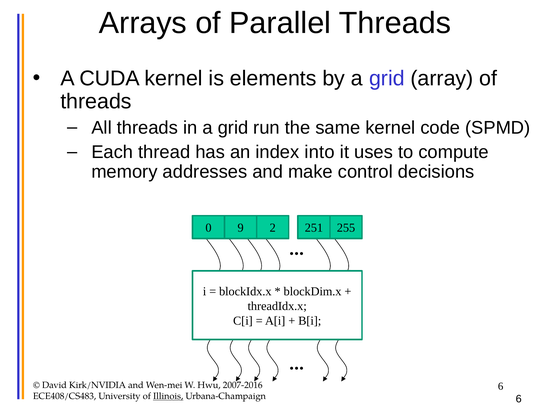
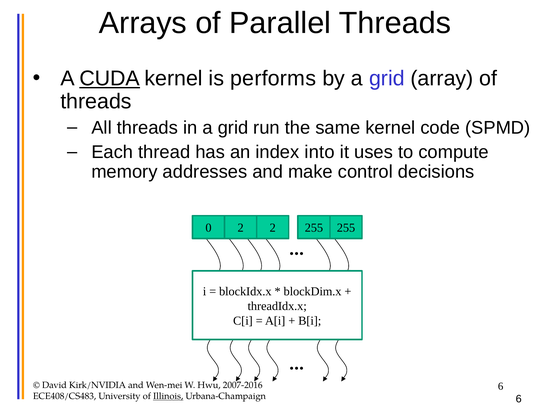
CUDA underline: none -> present (110, 78)
elements: elements -> performs (273, 78)
0 9: 9 -> 2 (241, 228)
2 251: 251 -> 255 (314, 228)
